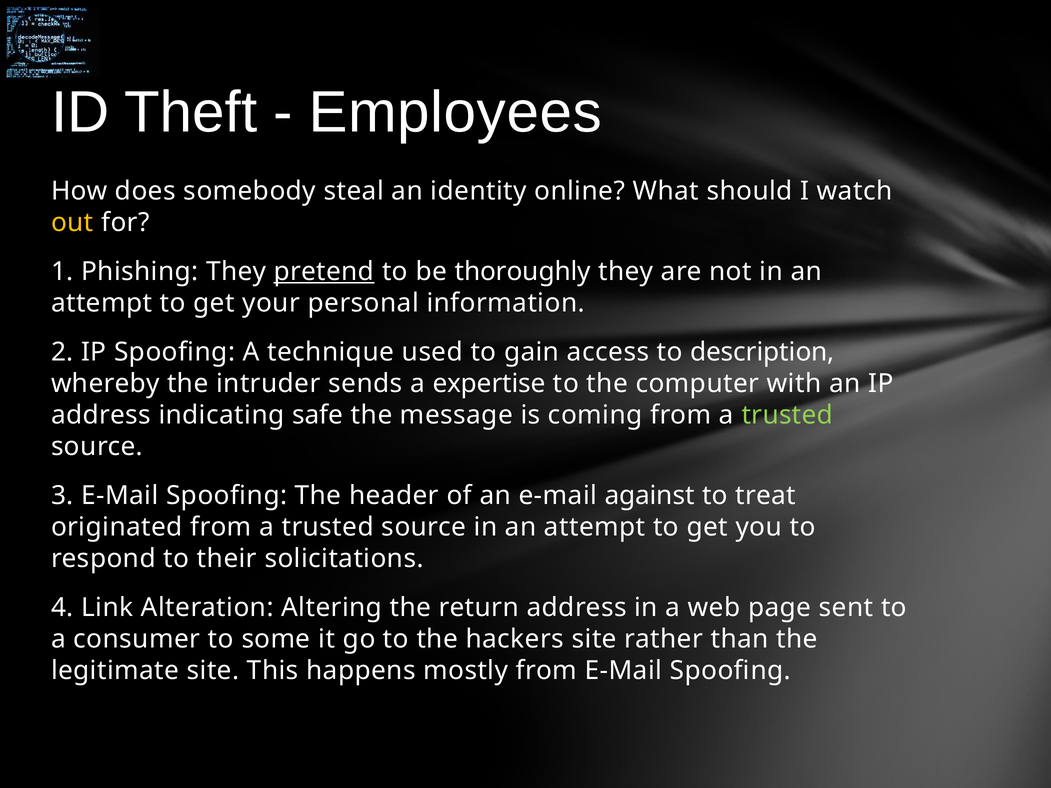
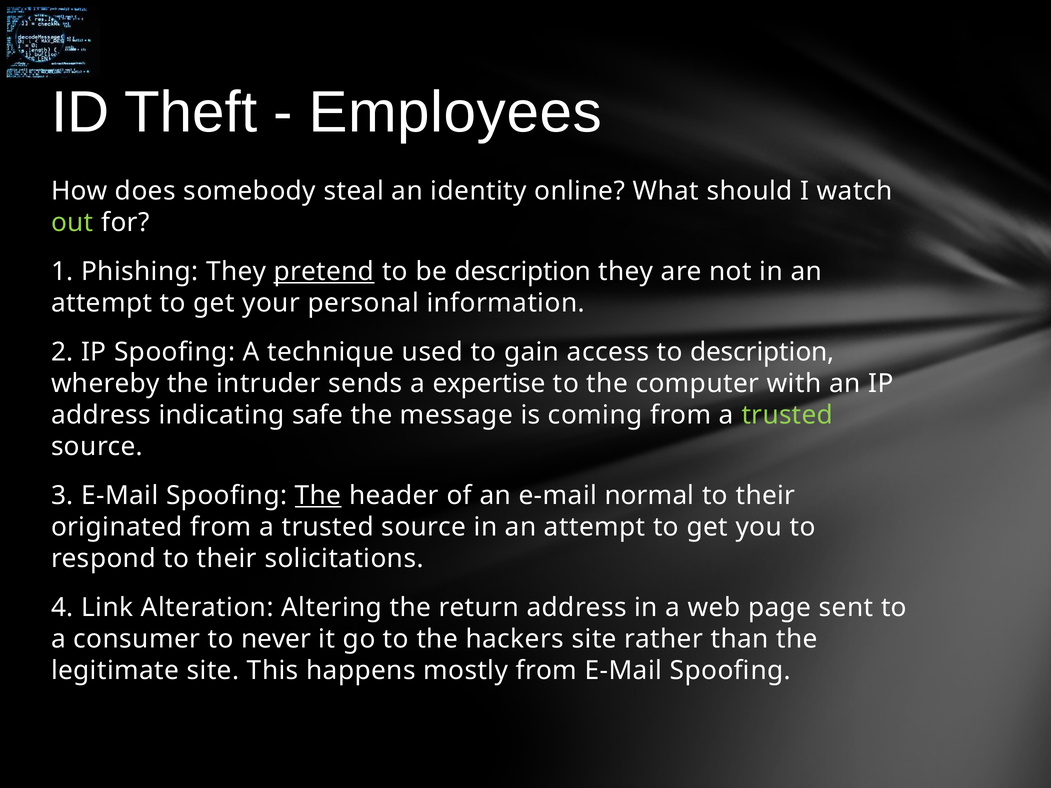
out colour: yellow -> light green (72, 223)
be thoroughly: thoroughly -> description (523, 272)
The underline: none -> present (318, 496)
against: against -> normal (649, 496)
treat: treat -> their (765, 496)
some: some -> never (276, 639)
